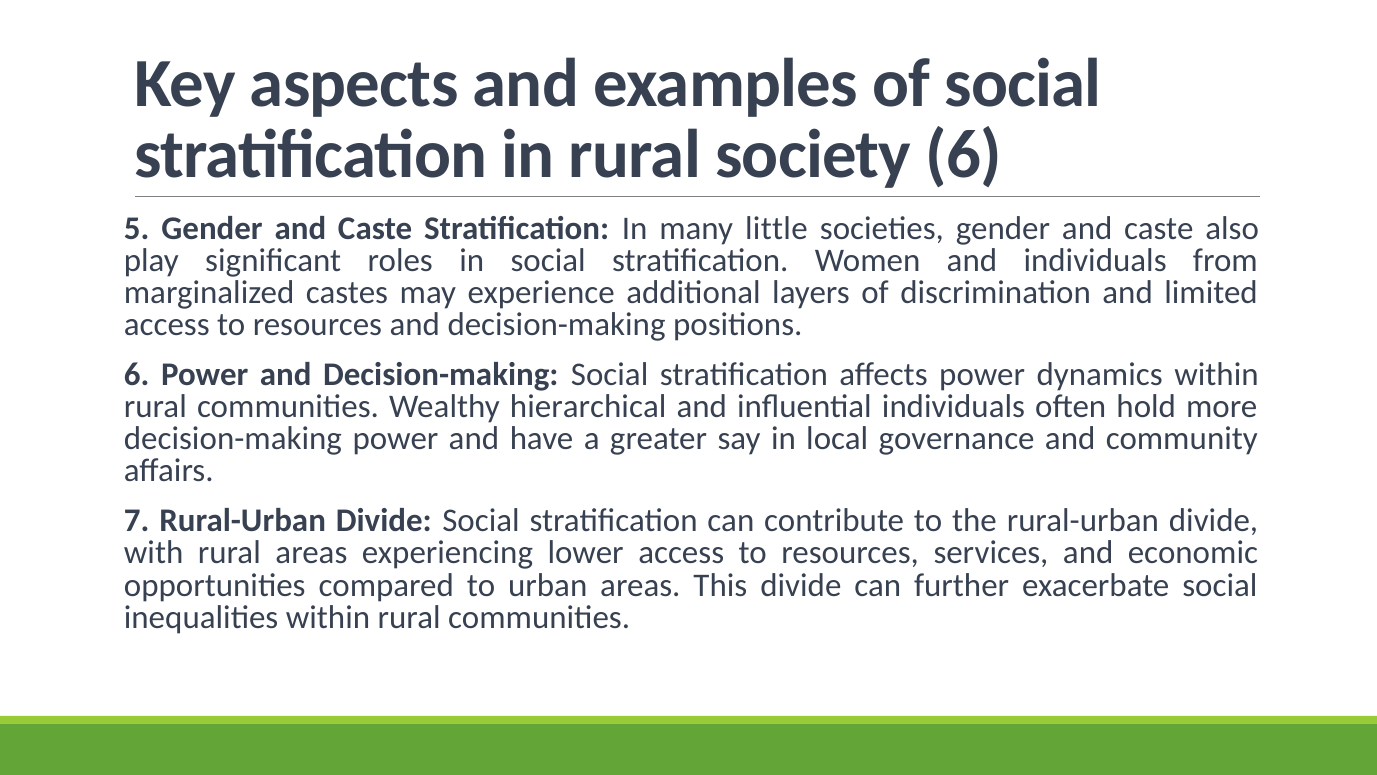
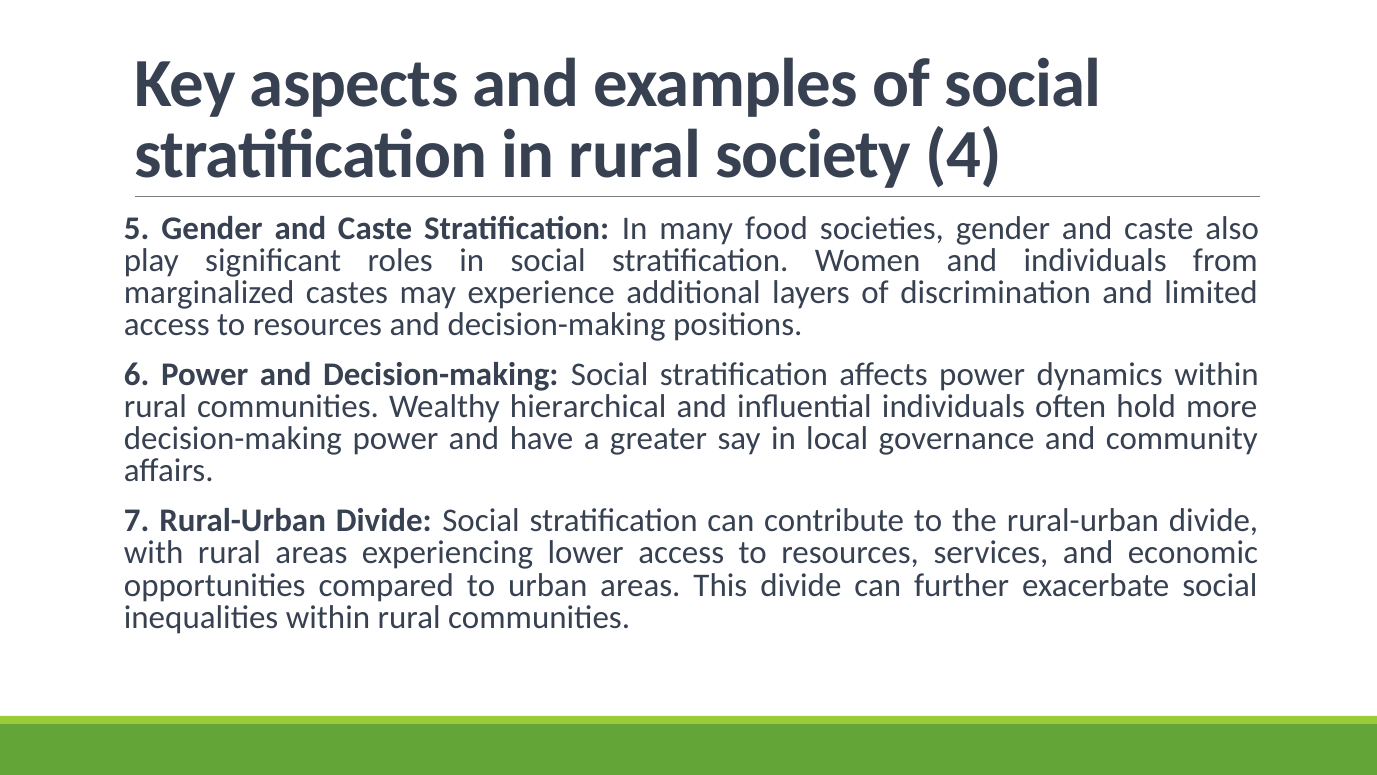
society 6: 6 -> 4 (964, 154)
little: little -> food (776, 228)
